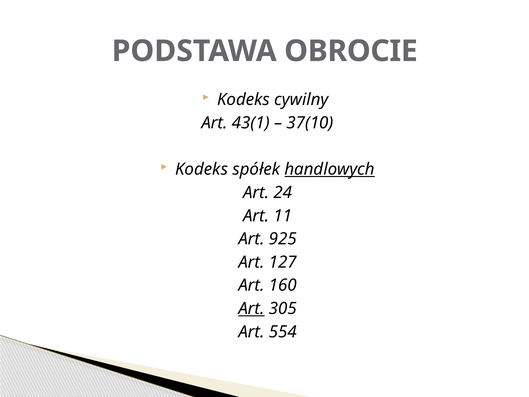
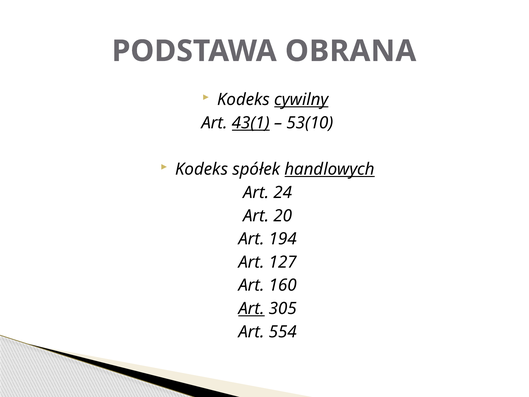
OBROCIE: OBROCIE -> OBRANA (351, 51)
cywilny underline: none -> present (301, 100)
43(1 underline: none -> present (251, 123)
37(10: 37(10 -> 53(10 (310, 123)
11: 11 -> 20 (283, 216)
925: 925 -> 194 (283, 239)
